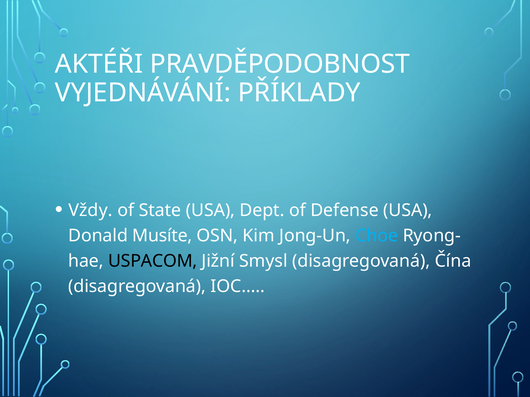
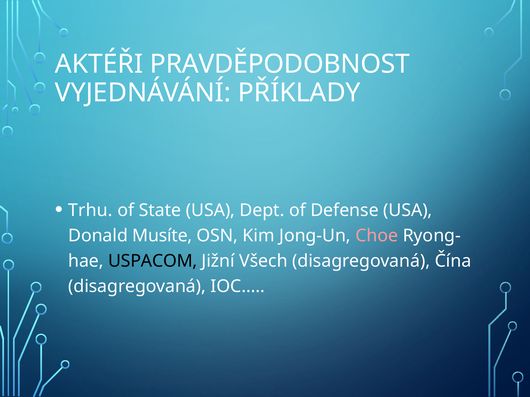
Vždy: Vždy -> Trhu (90, 210)
Choe colour: light blue -> pink (377, 236)
Smysl: Smysl -> Všech (263, 261)
